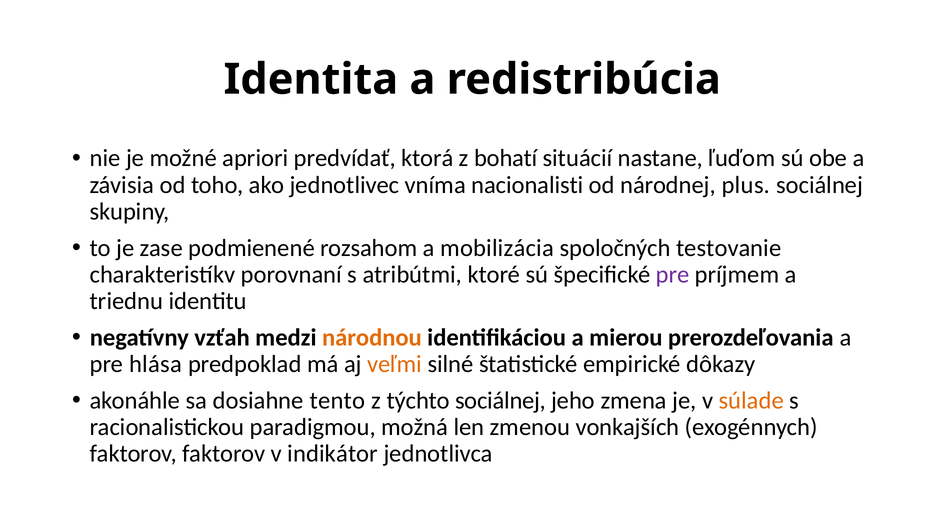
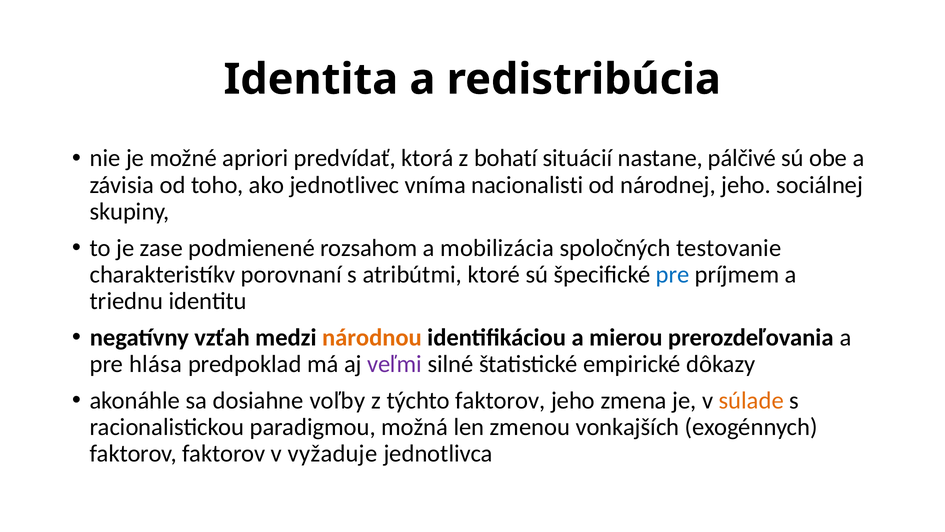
ľuďom: ľuďom -> pálčivé (742, 158)
národnej plus: plus -> jeho (746, 185)
pre colour: purple -> blue (673, 274)
veľmi colour: orange -> purple (395, 364)
tento: tento -> voľby (337, 400)
týchto sociálnej: sociálnej -> faktorov (500, 400)
indikátor: indikátor -> vyžaduje (333, 453)
